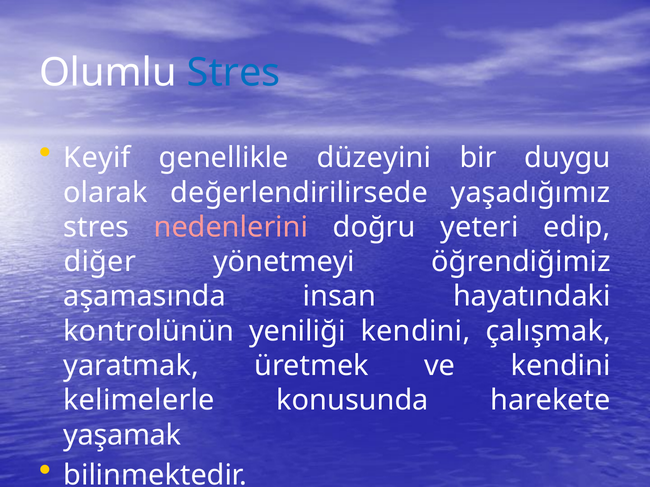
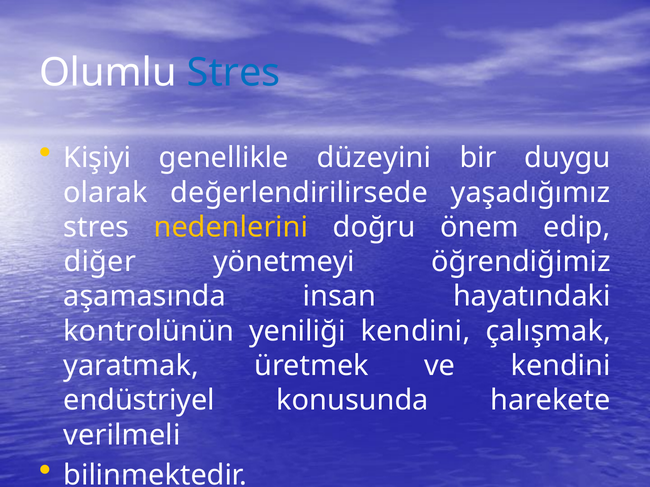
Keyif: Keyif -> Kişiyi (97, 158)
nedenlerini colour: pink -> yellow (231, 227)
yeteri: yeteri -> önem (479, 227)
kelimelerle: kelimelerle -> endüstriyel (139, 401)
yaşamak: yaşamak -> verilmeli (122, 435)
